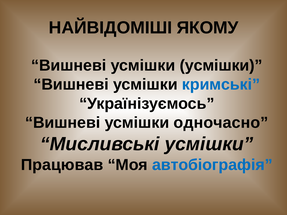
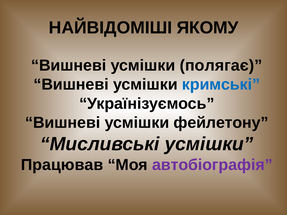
усмішки усмішки: усмішки -> полягає (221, 65)
одночасно: одночасно -> фейлетону (221, 123)
автобіографія colour: blue -> purple (212, 165)
